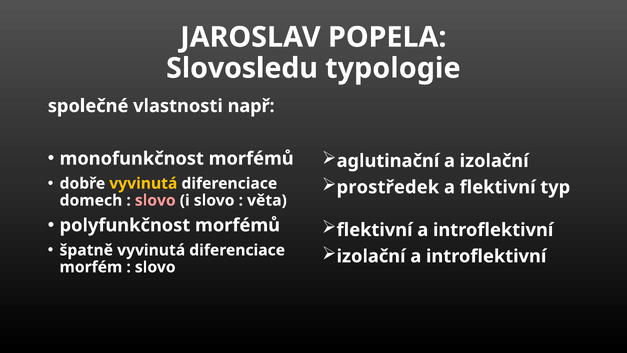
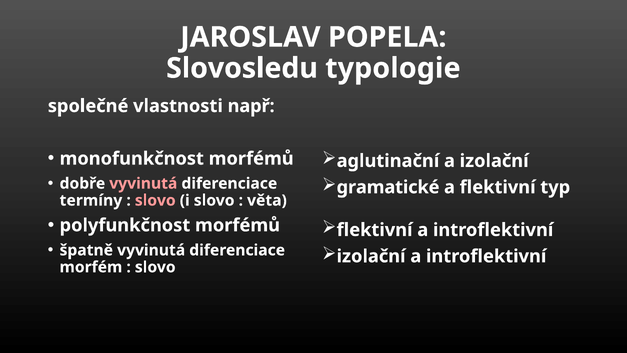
vyvinutá colour: yellow -> pink (143, 183)
prostředek: prostředek -> gramatické (388, 187)
domech: domech -> termíny (91, 200)
